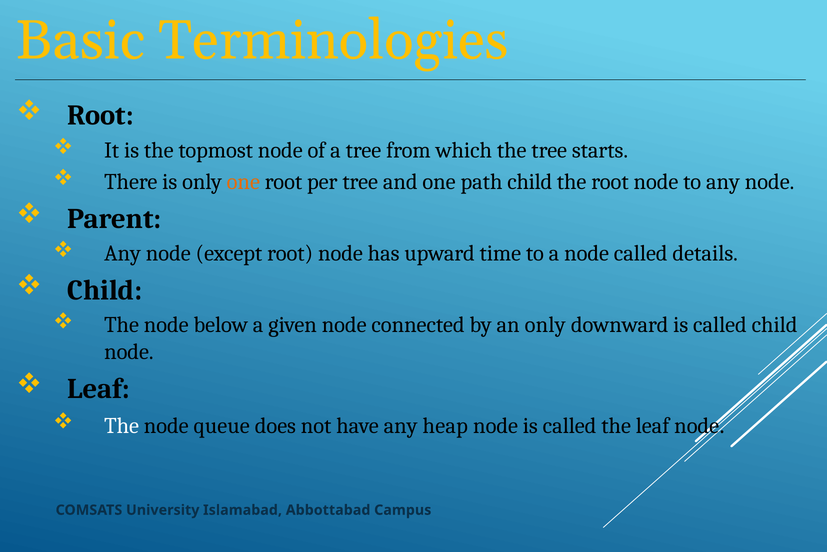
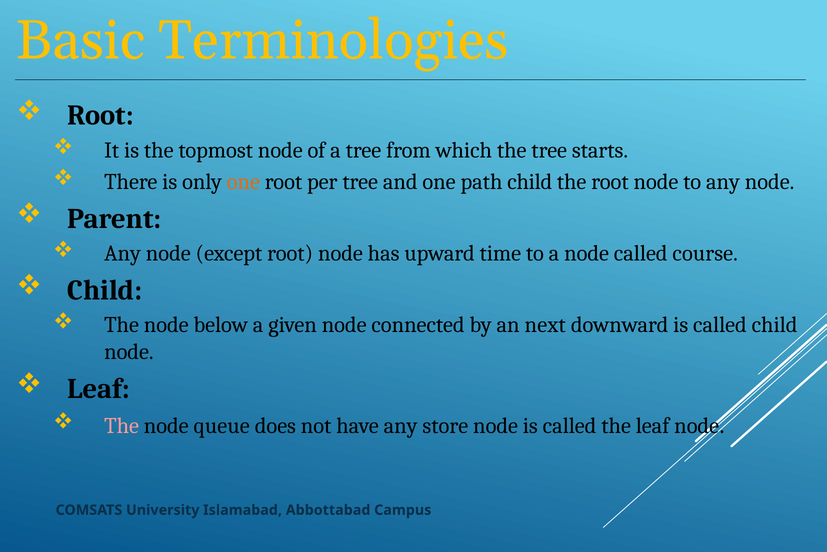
details: details -> course (705, 253)
an only: only -> next (545, 324)
The colour: white -> pink (122, 425)
heap: heap -> store (445, 425)
